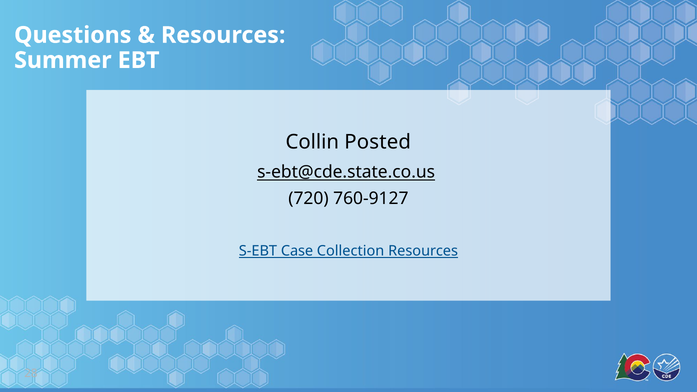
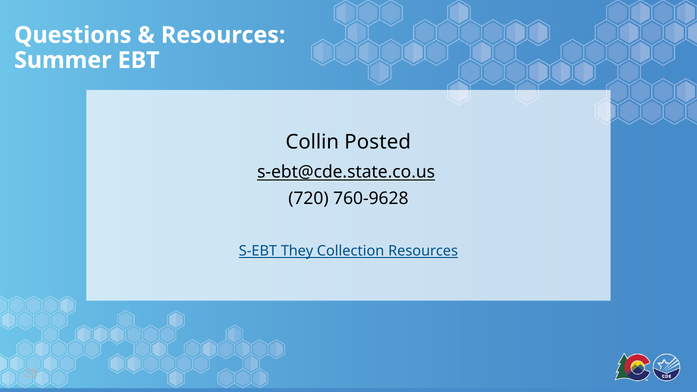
760-9127: 760-9127 -> 760-9628 (371, 199)
Case: Case -> They (297, 251)
